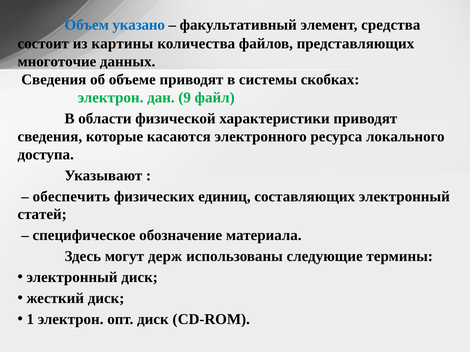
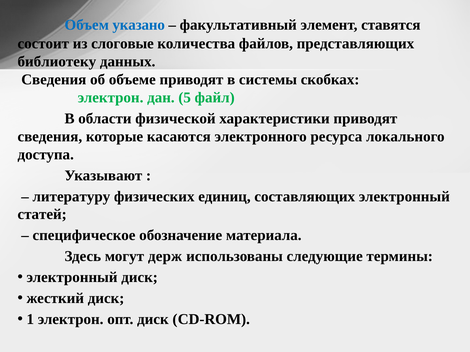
средства: средства -> ставятся (391, 25)
картины: картины -> слоговые (122, 44)
многоточие: многоточие -> библиотеку (57, 62)
9: 9 -> 5 (185, 98)
обеспечить: обеспечить -> литературу (71, 197)
